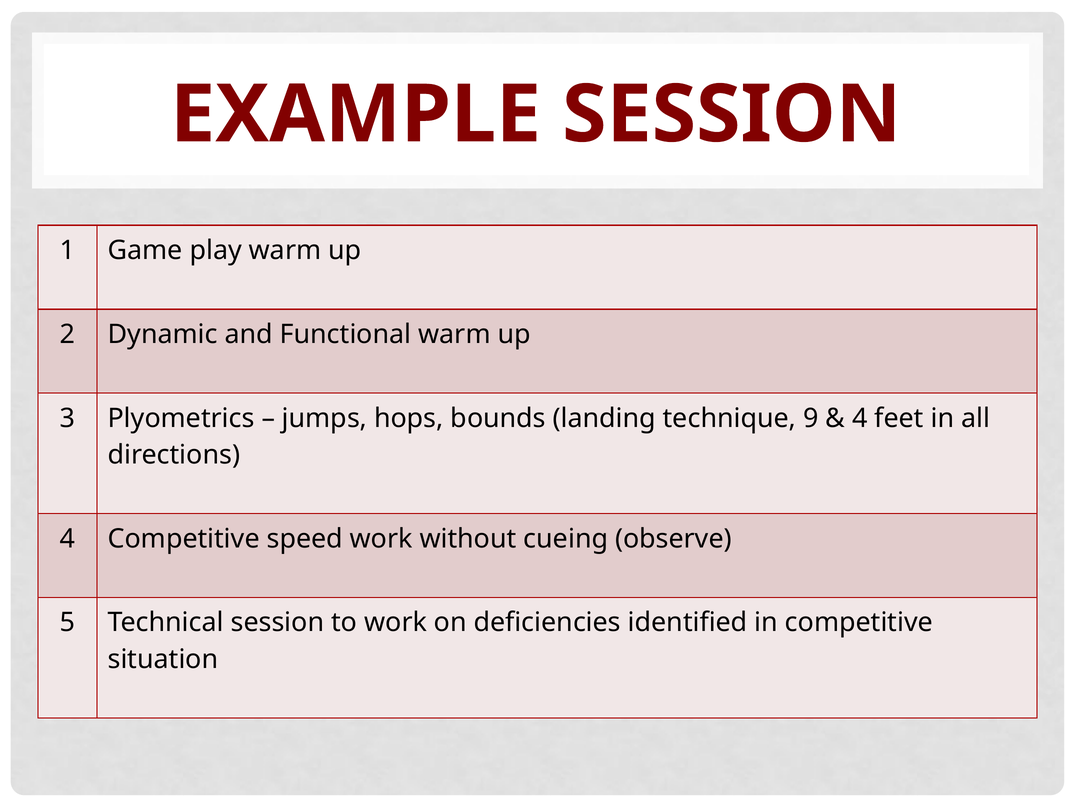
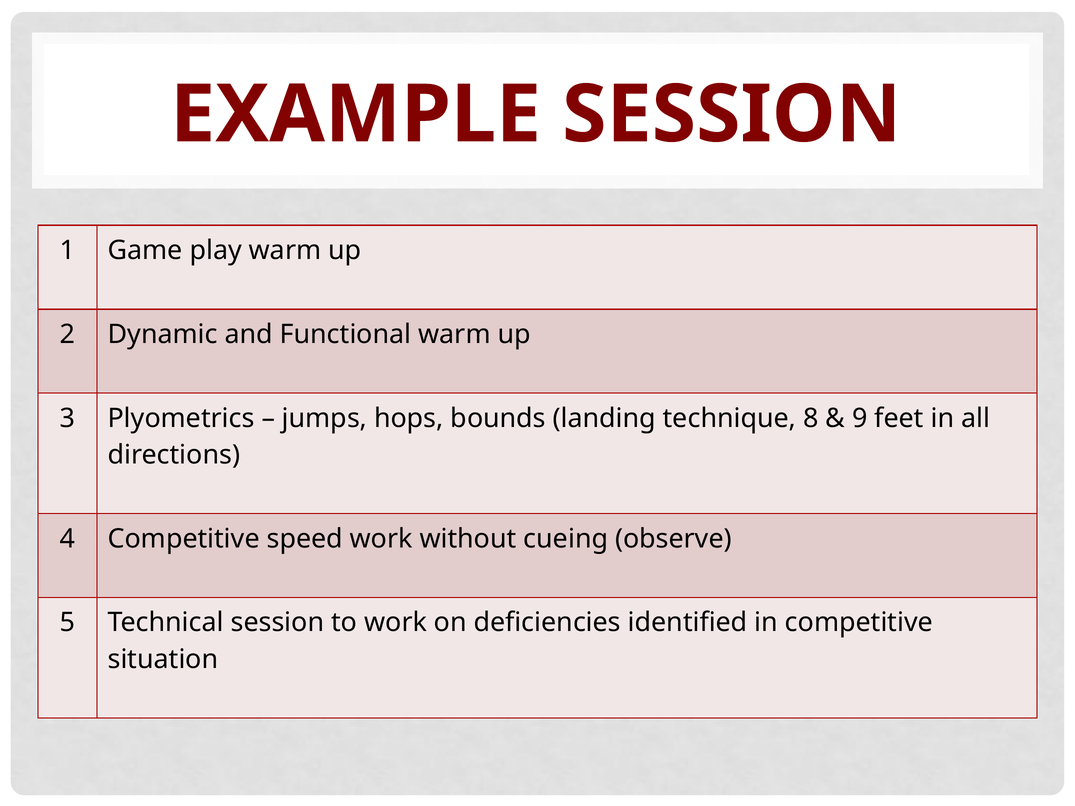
9: 9 -> 8 (811, 418)
4: 4 -> 9 (860, 418)
